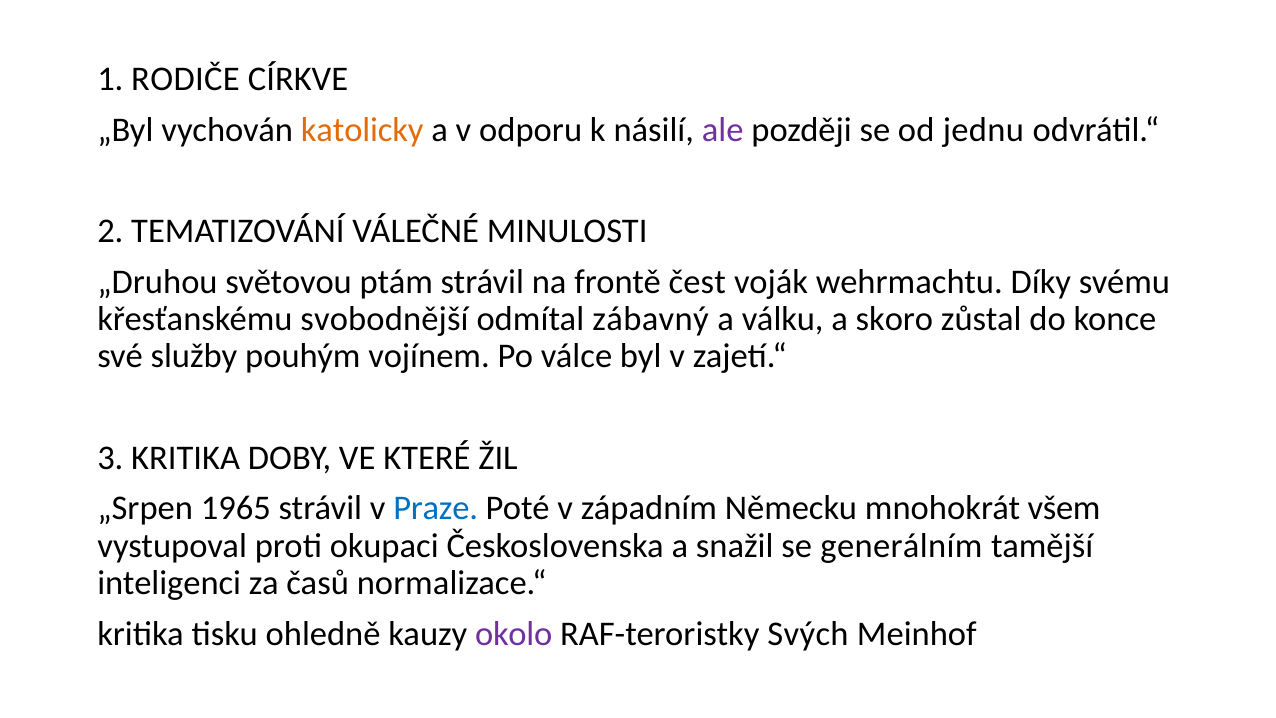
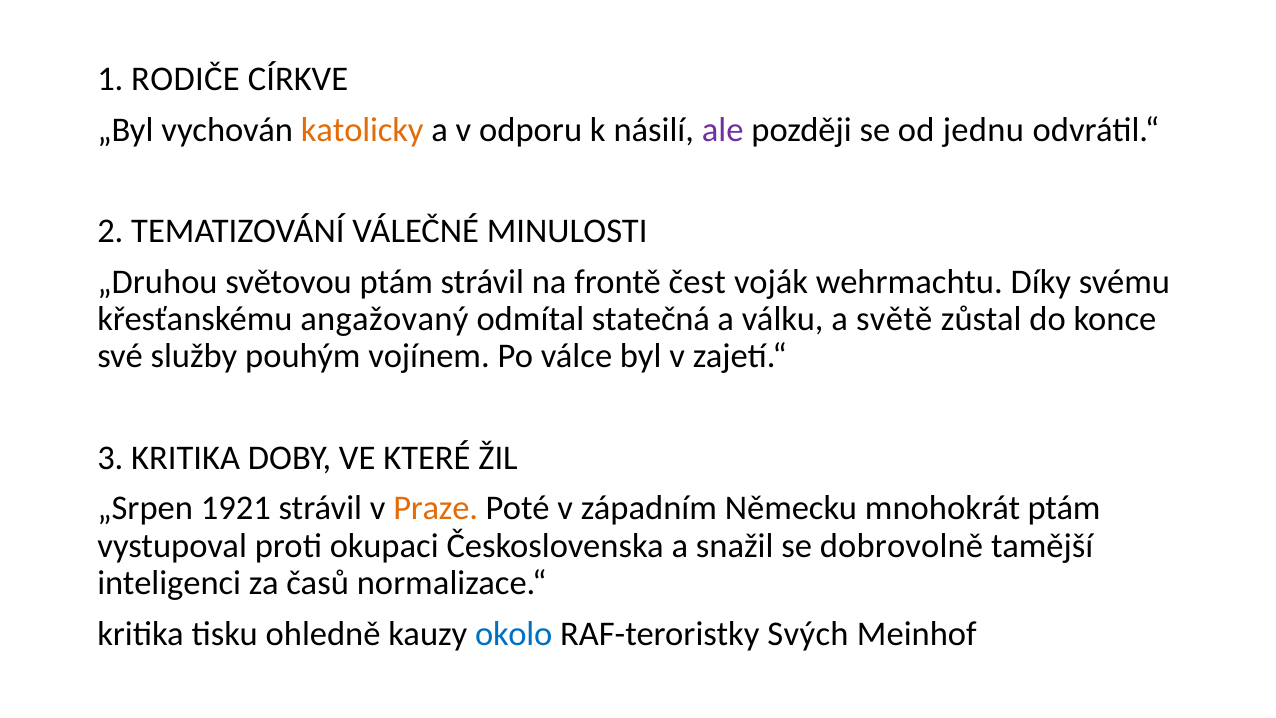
svobodnější: svobodnější -> angažovaný (384, 319)
zábavný: zábavný -> statečná (651, 319)
skoro: skoro -> světě (894, 319)
1965: 1965 -> 1921 (236, 508)
Praze colour: blue -> orange (436, 508)
mnohokrát všem: všem -> ptám (1064, 508)
generálním: generálním -> dobrovolně (901, 546)
okolo colour: purple -> blue (514, 633)
